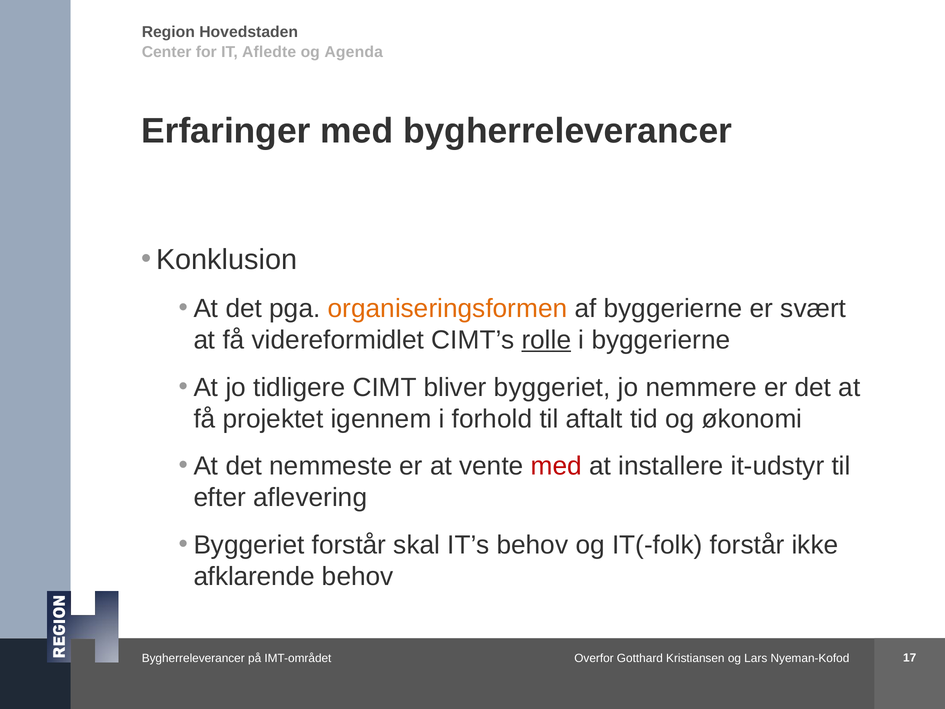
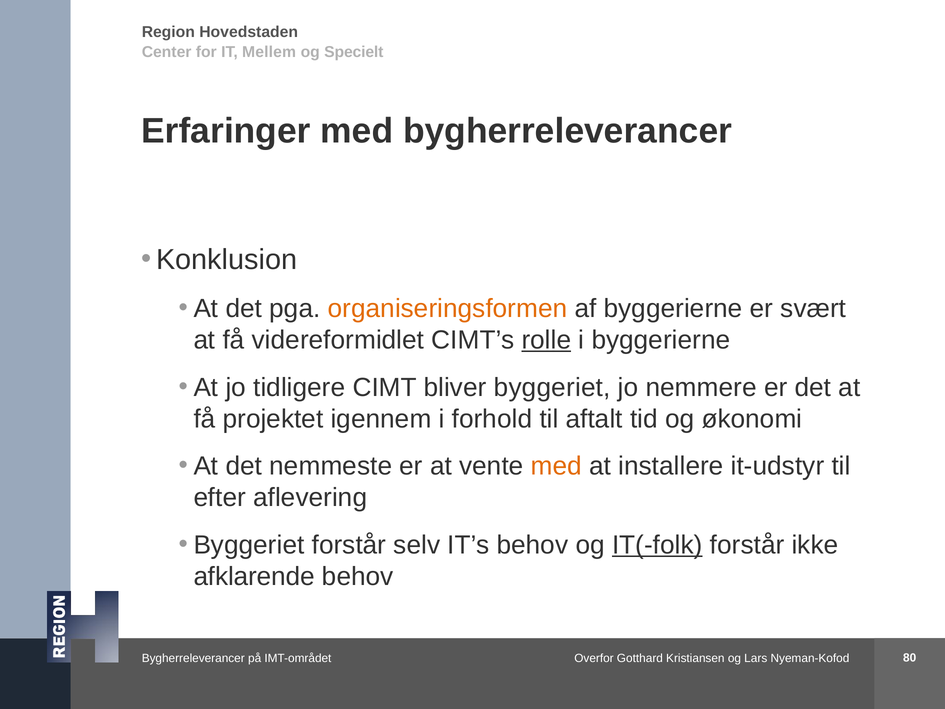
Afledte: Afledte -> Mellem (269, 52)
Agenda: Agenda -> Specielt (354, 52)
med colour: red -> orange (556, 466)
skal: skal -> selv (417, 545)
IT(-folk underline: none -> present (657, 545)
17: 17 -> 80 (910, 658)
